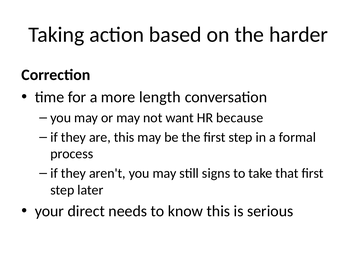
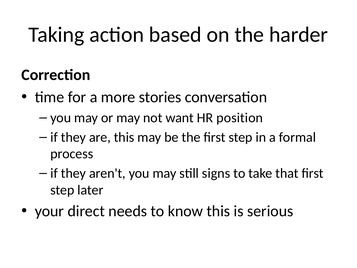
length: length -> stories (160, 97)
because: because -> position (240, 118)
